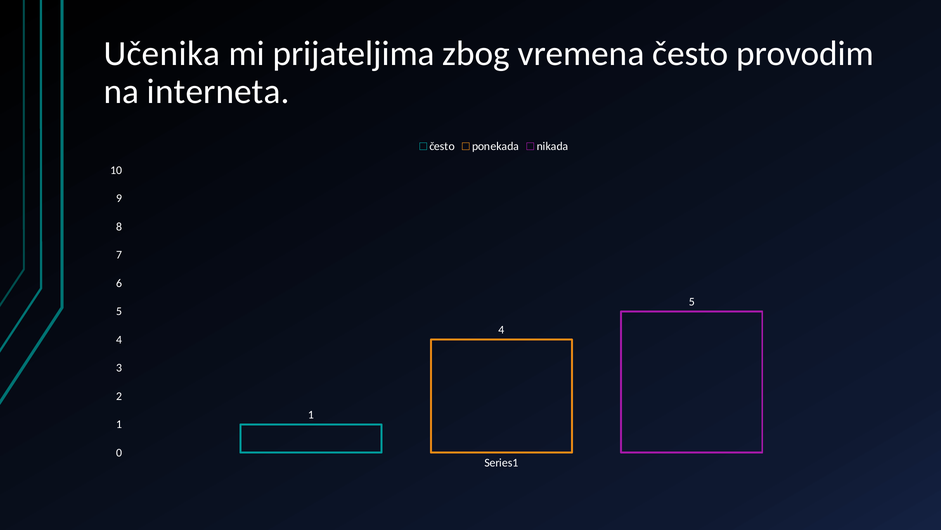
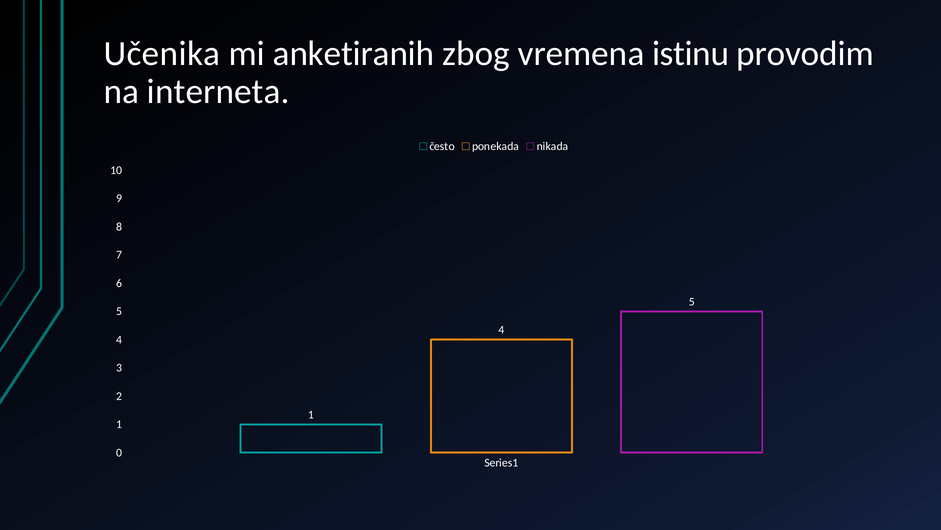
prijateljima: prijateljima -> anketiranih (354, 54)
vremena često: često -> istinu (691, 54)
